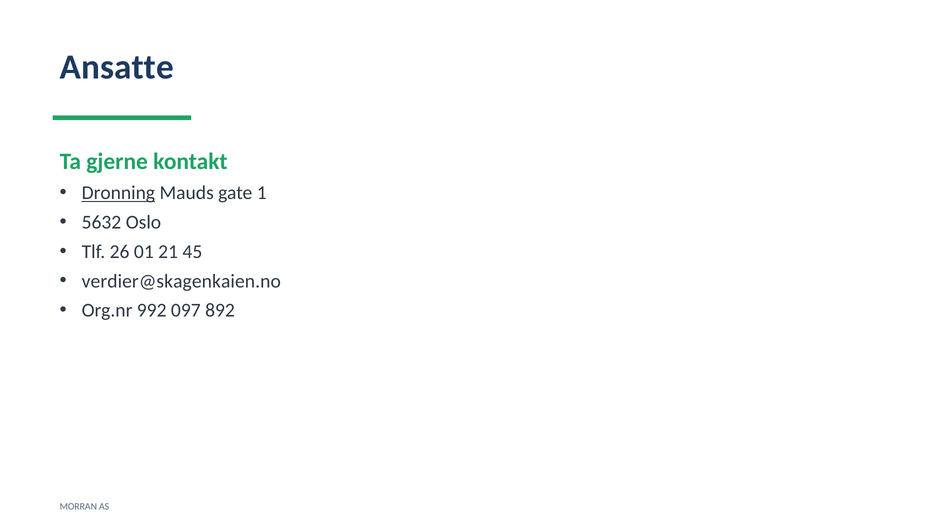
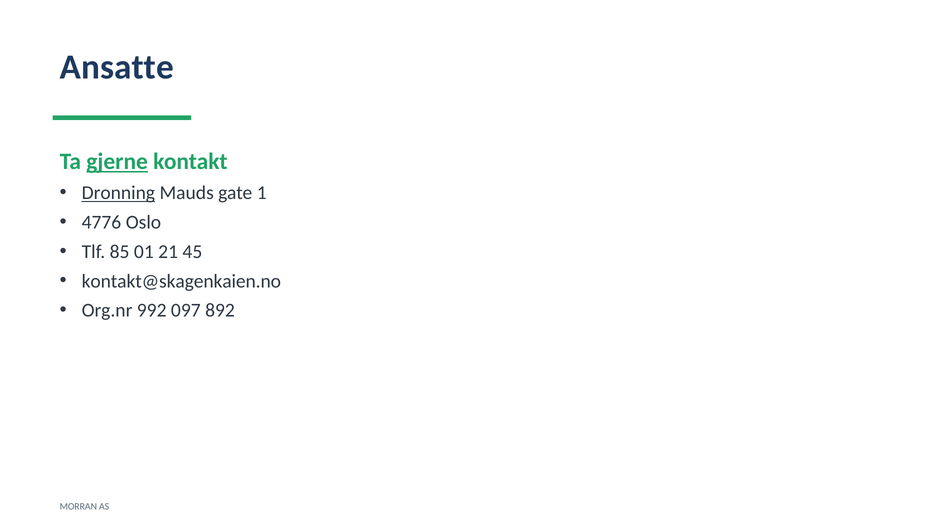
gjerne underline: none -> present (117, 161)
5632: 5632 -> 4776 (101, 222)
26: 26 -> 85 (120, 252)
verdier@skagenkaien.no: verdier@skagenkaien.no -> kontakt@skagenkaien.no (181, 281)
